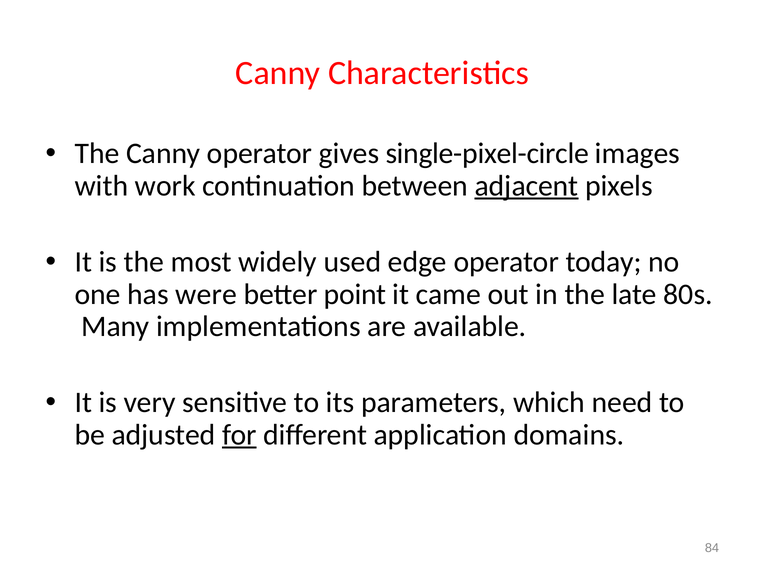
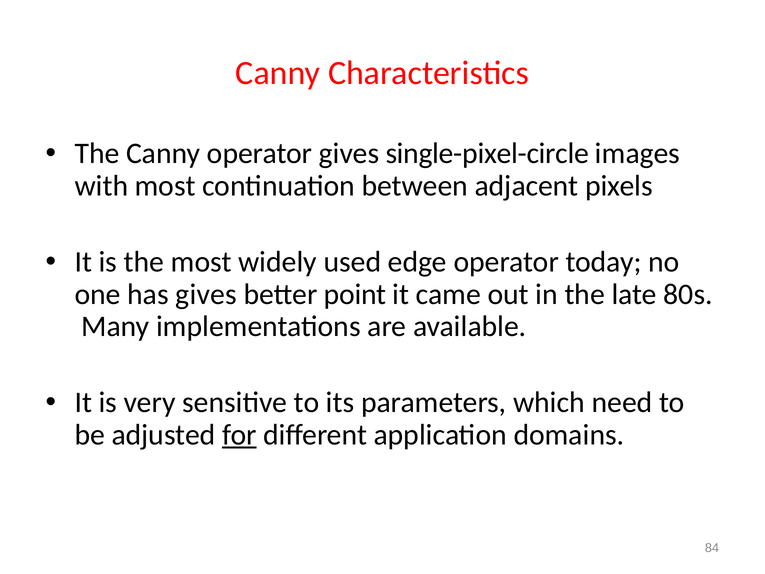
with work: work -> most (165, 186)
adjacent underline: present -> none (527, 186)
has were: were -> gives (206, 294)
